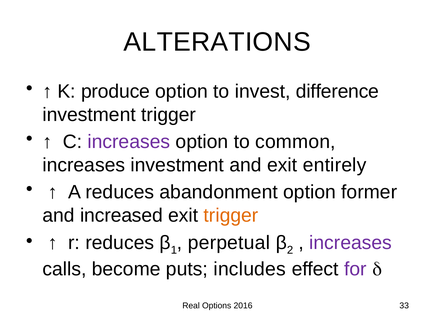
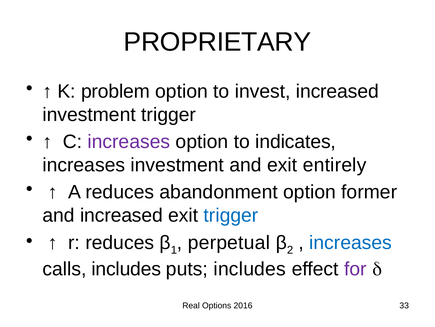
ALTERATIONS: ALTERATIONS -> PROPRIETARY (217, 42)
produce: produce -> problem (115, 91)
invest difference: difference -> increased (337, 91)
common: common -> indicates (296, 142)
trigger colour: orange -> blue (231, 215)
increases colour: purple -> blue (351, 242)
calls become: become -> includes (126, 269)
